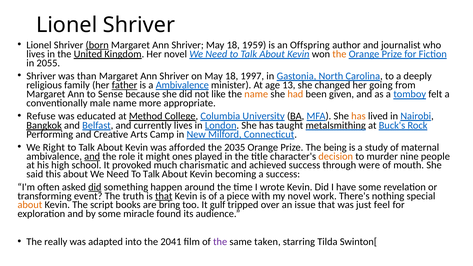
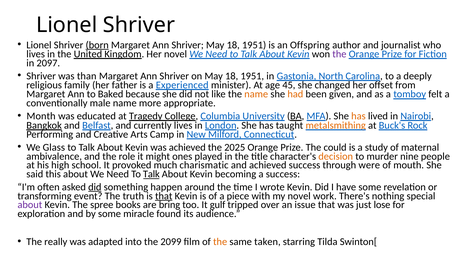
Shriver May 18 1959: 1959 -> 1951 (254, 45)
the colour: orange -> purple (339, 54)
2055: 2055 -> 2097 (48, 63)
on May 18 1997: 1997 -> 1951 (252, 76)
father underline: present -> none (125, 85)
a Ambivalence: Ambivalence -> Experienced (182, 85)
13: 13 -> 45 (289, 85)
going: going -> offset (381, 85)
Sense: Sense -> Baked (111, 94)
Refuse: Refuse -> Month (41, 116)
Method: Method -> Tragedy (146, 116)
metalsmithing colour: black -> orange (336, 125)
Right: Right -> Glass (54, 147)
was afforded: afforded -> achieved (187, 147)
2035: 2035 -> 2025 (235, 147)
being: being -> could (335, 147)
and underline: present -> none (92, 156)
Talk underline: none -> present (151, 174)
about colour: orange -> purple (30, 205)
script: script -> spree (102, 205)
feel: feel -> lose (382, 205)
2041: 2041 -> 2099 (171, 242)
the colour: purple -> orange (220, 242)
